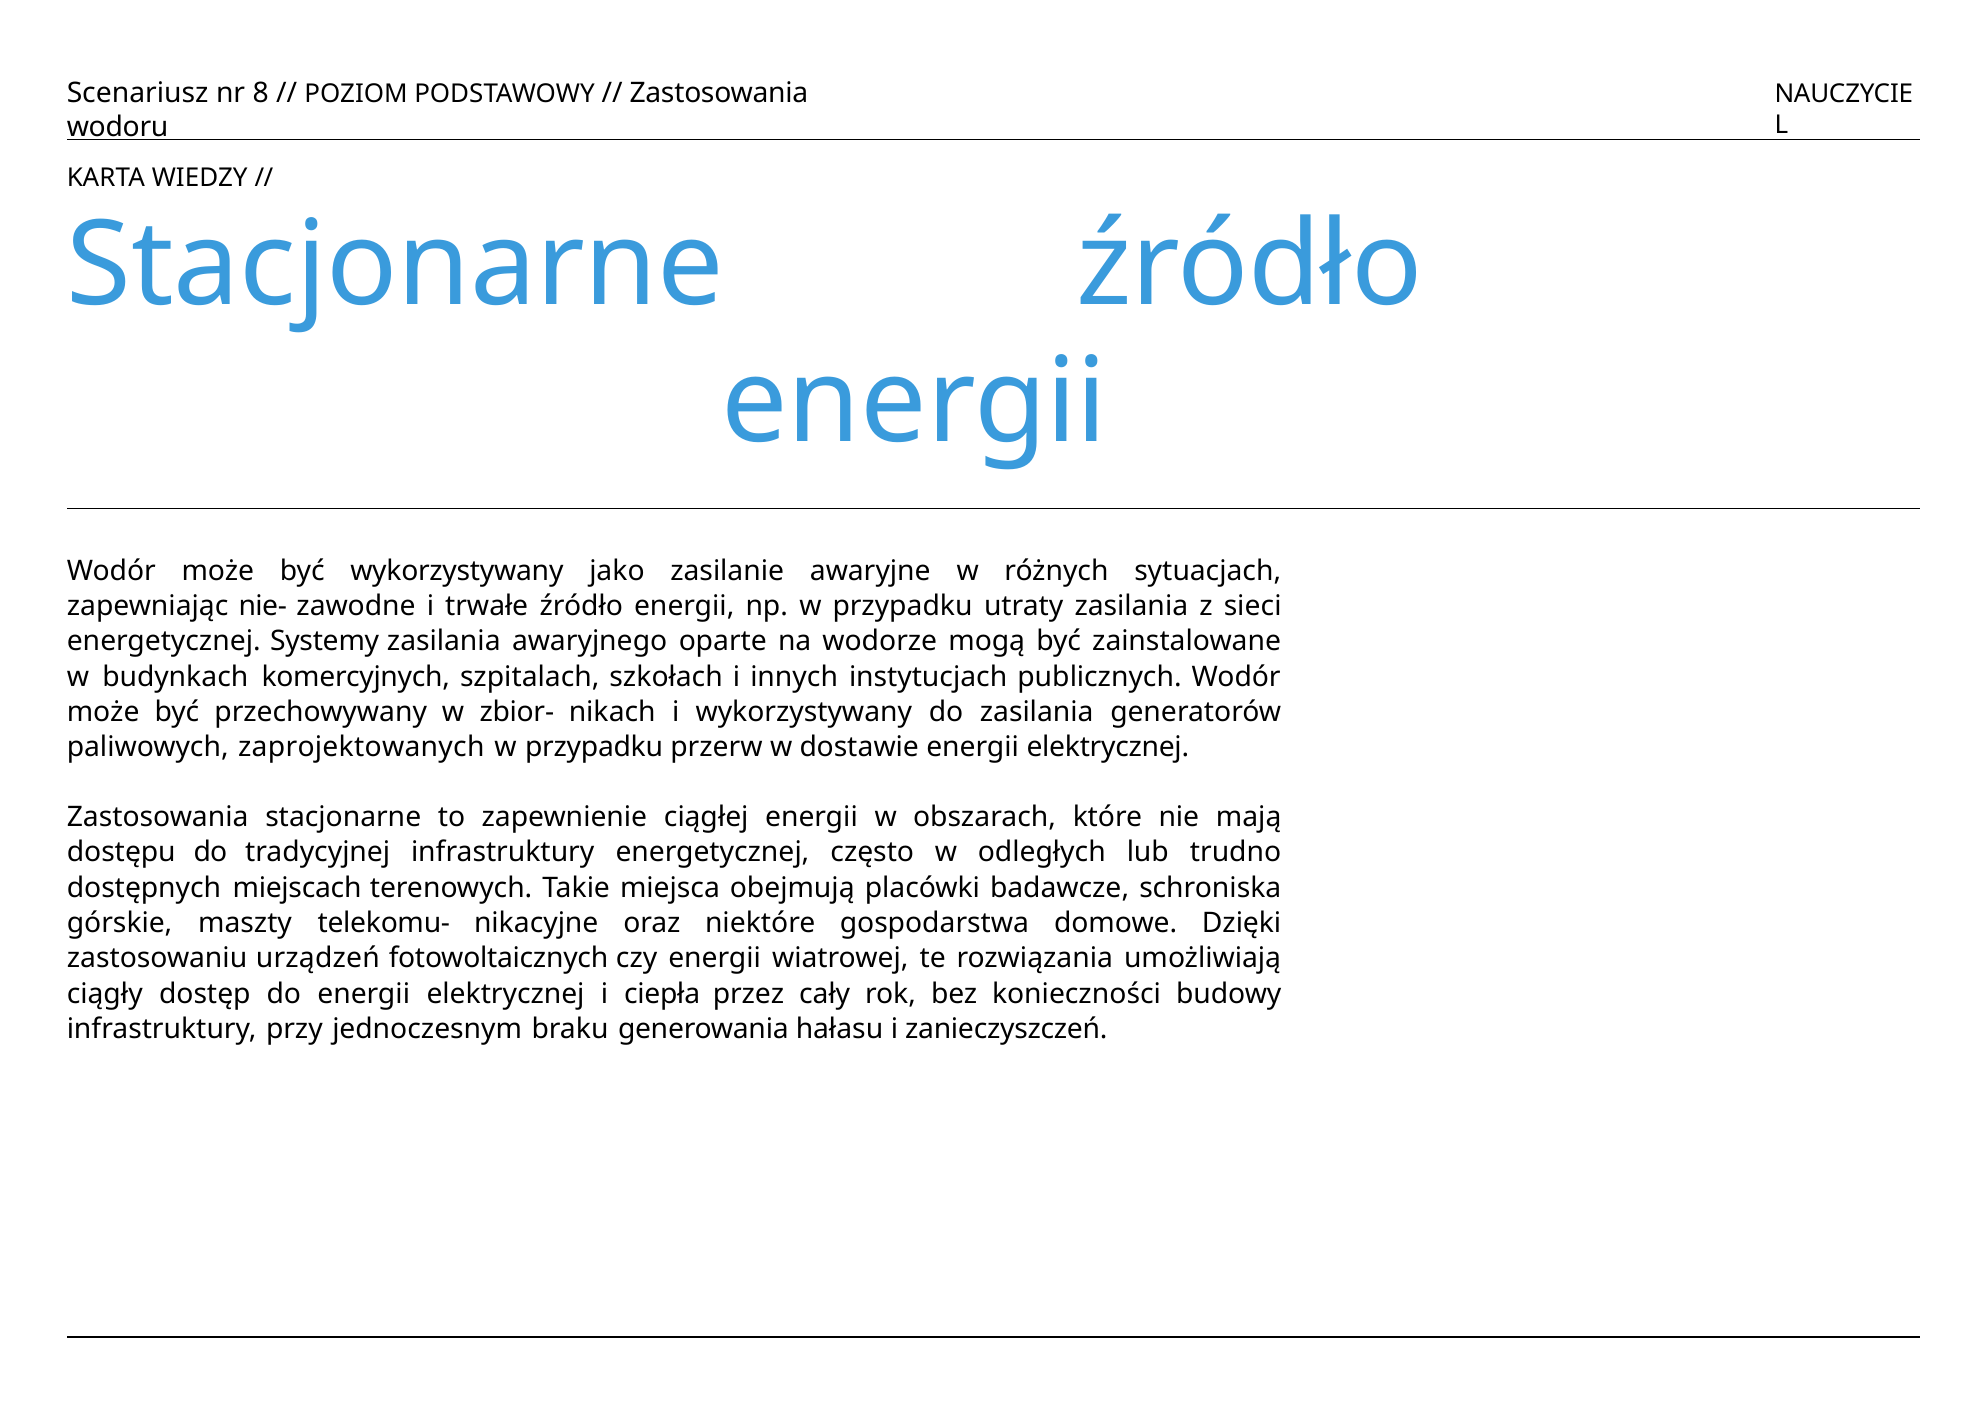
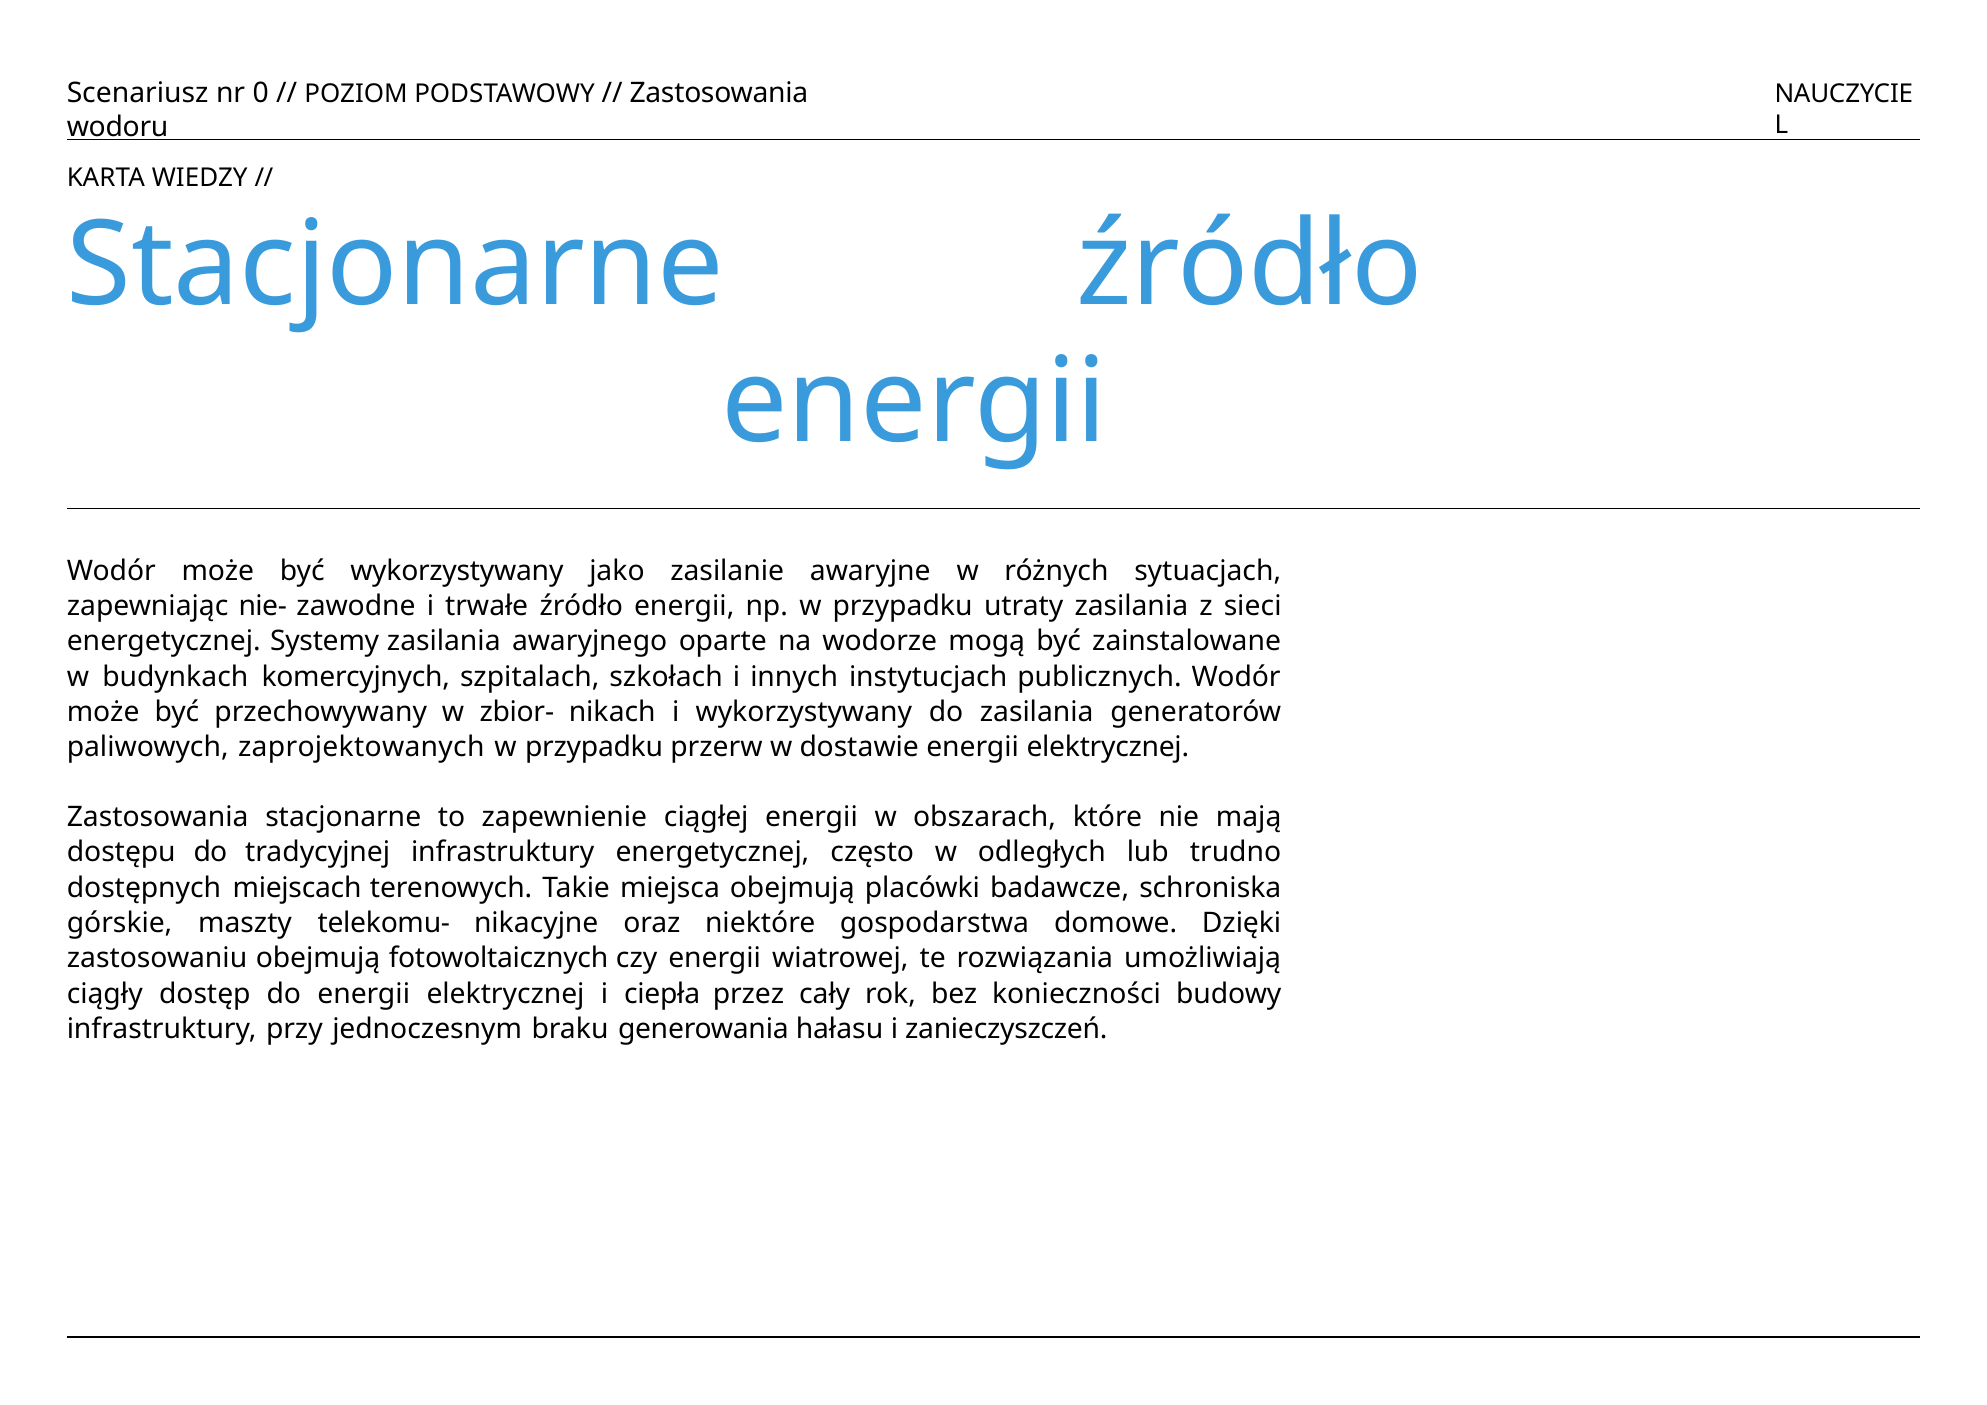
8: 8 -> 0 (261, 93)
zastosowaniu urządzeń: urządzeń -> obejmują (318, 959)
